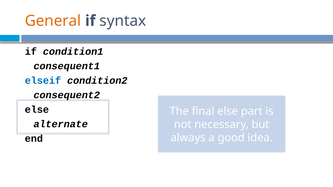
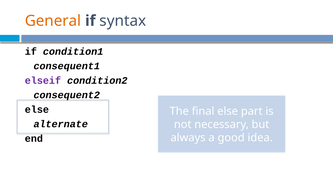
elseif colour: blue -> purple (43, 81)
